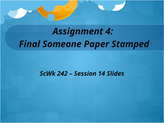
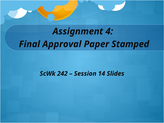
Someone: Someone -> Approval (62, 44)
